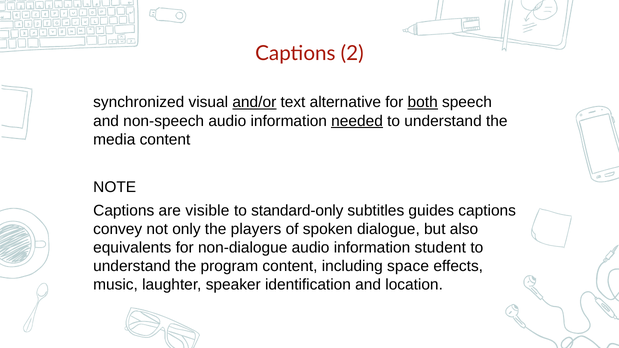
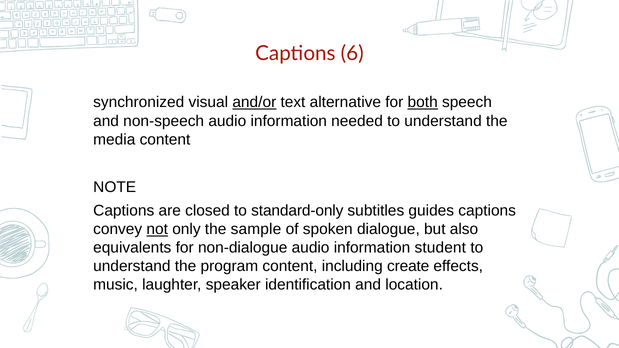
2: 2 -> 6 (352, 54)
needed underline: present -> none (357, 121)
visible: visible -> closed (208, 211)
not underline: none -> present (157, 229)
players: players -> sample (256, 229)
space: space -> create (408, 266)
